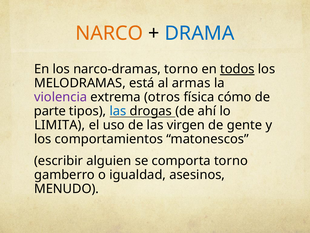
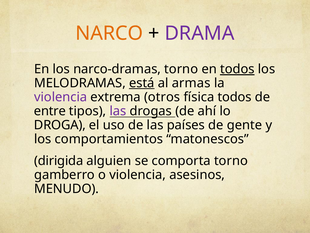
DRAMA colour: blue -> purple (200, 33)
está underline: none -> present (142, 83)
física cómo: cómo -> todos (235, 97)
parte: parte -> entre (50, 111)
las colour: blue -> purple (118, 111)
LIMITA: LIMITA -> DROGA (60, 125)
virgen: virgen -> países (186, 125)
escribir: escribir -> dirigida (59, 160)
o igualdad: igualdad -> violencia (138, 174)
